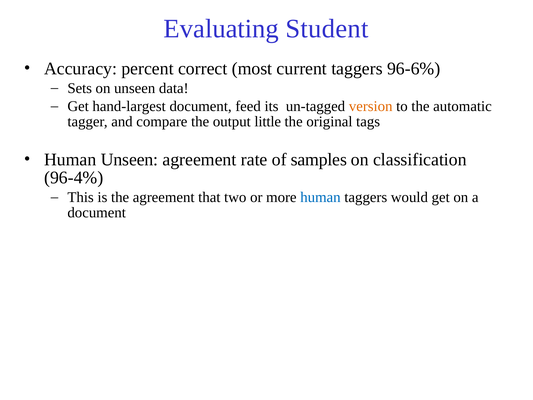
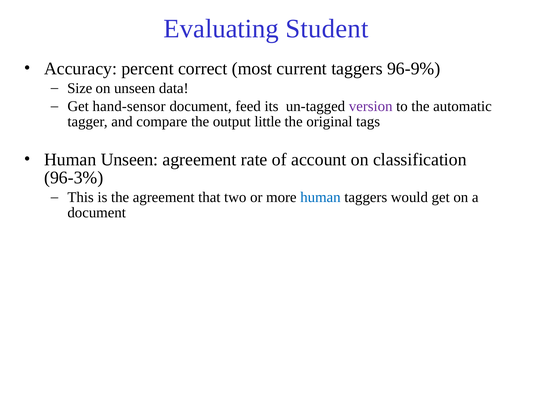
96-6%: 96-6% -> 96-9% (414, 69)
Sets: Sets -> Size (80, 88)
hand-largest: hand-largest -> hand-sensor (129, 106)
version colour: orange -> purple (371, 106)
samples: samples -> account (319, 160)
96-4%: 96-4% -> 96-3% (74, 178)
